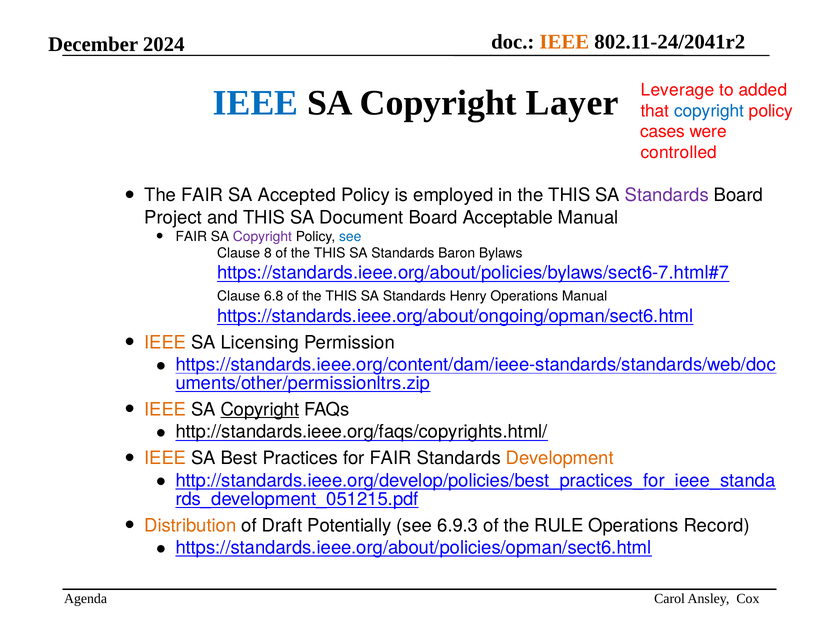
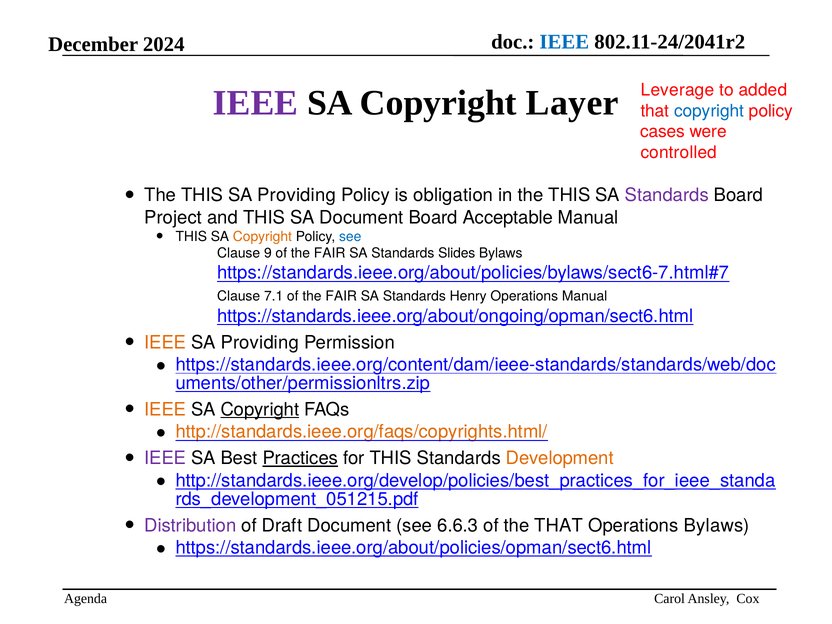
IEEE colour: orange -> blue (564, 42)
IEEE colour: blue -> purple (255, 103)
FAIR: FAIR -> THIS (202, 195)
Accepted: Accepted -> Providing (297, 195)
employed: employed -> obligation (453, 195)
FAIR: FAIR -> THIS (191, 237)
Copyright colour: purple -> orange (262, 237)
8: 8 -> 9 (268, 253)
THIS: THIS -> FAIR (330, 253)
Baron: Baron -> Slides (457, 253)
6.8: 6.8 -> 7.1 (274, 296)
THIS: THIS -> FAIR (341, 296)
Licensing: Licensing -> Providing (260, 343)
http://standards.ieee.org/faqs/copyrights.html/ colour: black -> orange (362, 432)
IEEE colour: orange -> purple (165, 458)
Practices underline: none -> present (300, 458)
for FAIR: FAIR -> THIS (391, 458)
Distribution colour: orange -> purple (190, 525)
Draft Potentially: Potentially -> Document (349, 525)
6.9.3: 6.9.3 -> 6.6.3 (458, 525)
the RULE: RULE -> THAT (559, 525)
Operations Record: Record -> Bylaws (717, 525)
